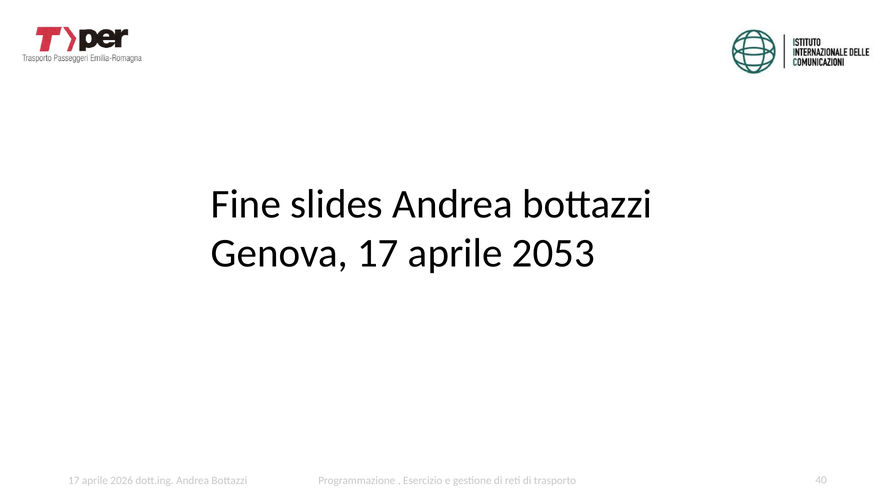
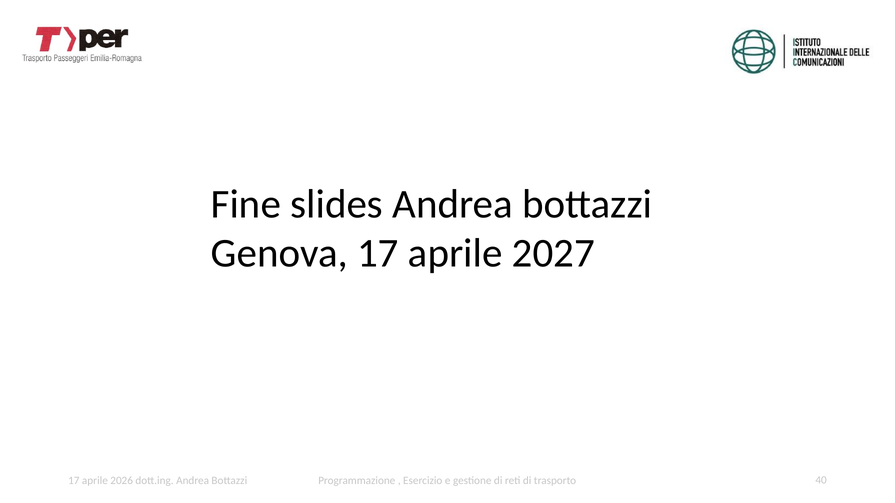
2053: 2053 -> 2027 (553, 253)
